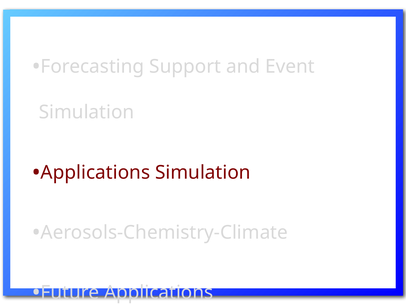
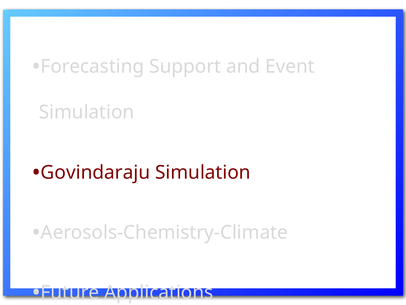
Applications: Applications -> Govindaraju (95, 172)
